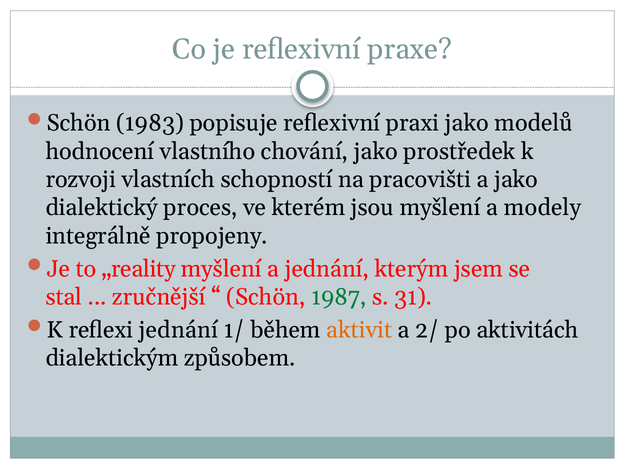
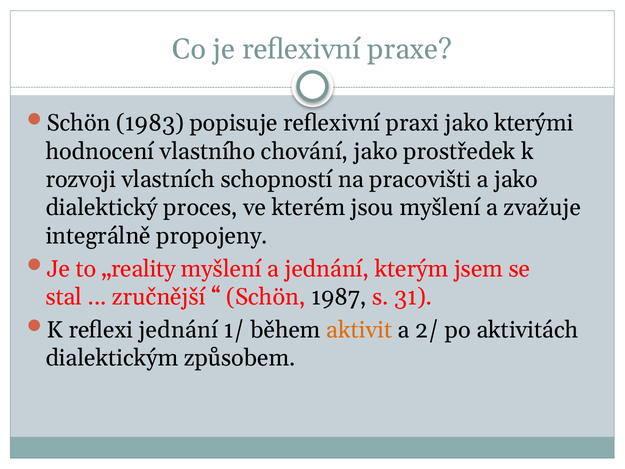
modelů: modelů -> kterými (534, 123)
modely: modely -> zvažuje (543, 208)
1987 colour: green -> black (339, 297)
